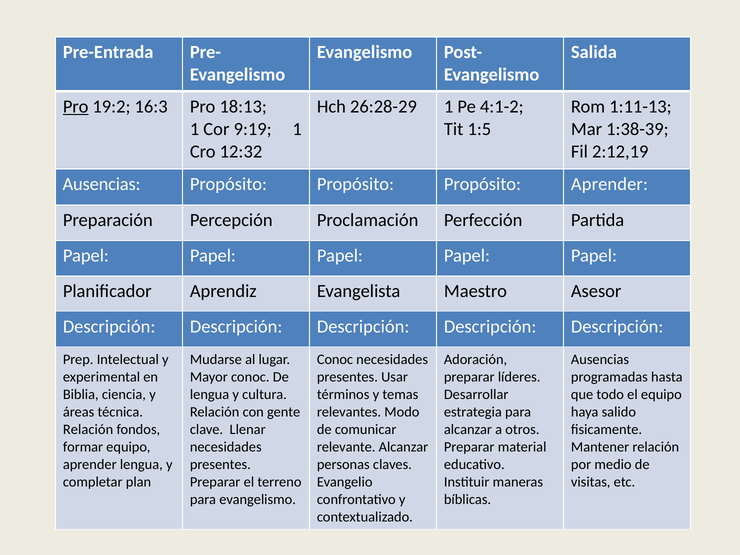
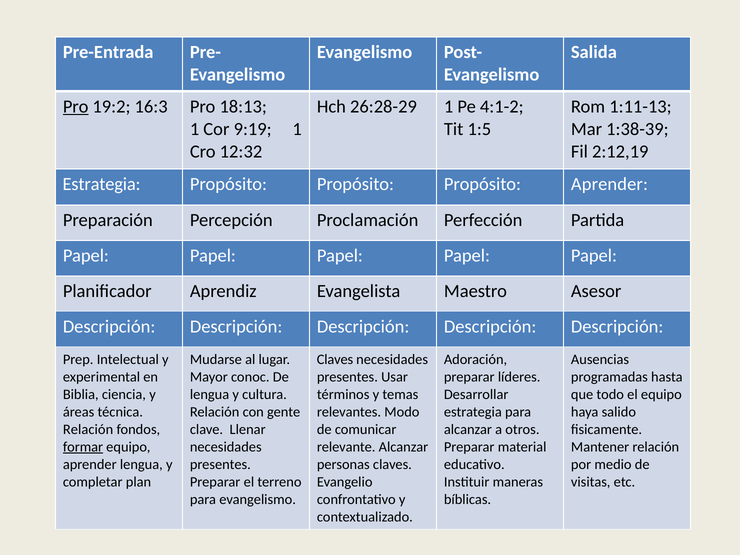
Ausencias: Ausencias -> Estrategia (102, 184)
Conoc: Conoc -> Claves (335, 359)
formar underline: none -> present (83, 447)
